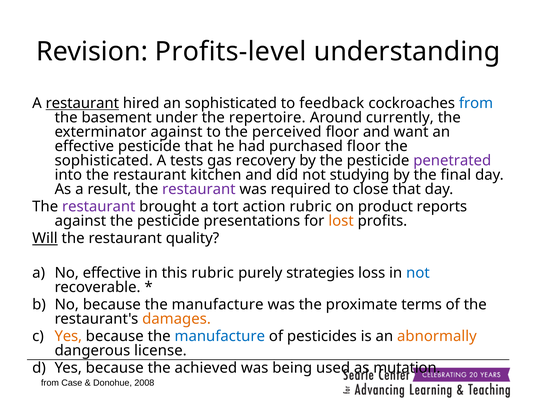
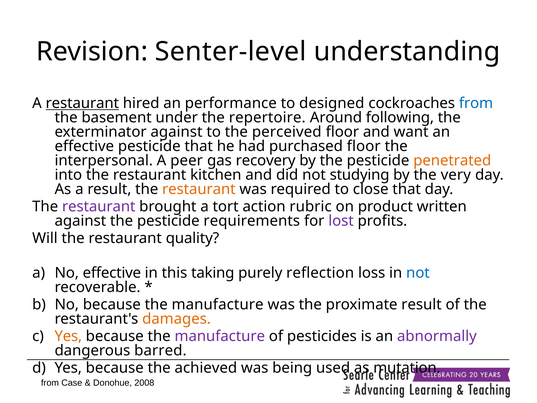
Profits-level: Profits-level -> Senter-level (231, 52)
an sophisticated: sophisticated -> performance (231, 103)
feedback: feedback -> designed (332, 103)
currently: currently -> following (400, 118)
sophisticated: sophisticated -> interpersonal (104, 161)
tests: tests -> peer (187, 161)
penetrated colour: purple -> orange (452, 161)
final: final -> very (456, 175)
restaurant colour: purple -> orange (199, 189)
reports: reports -> written (442, 207)
presentations: presentations -> requirements (252, 221)
lost colour: orange -> purple (341, 221)
Will underline: present -> none (45, 238)
this rubric: rubric -> taking (213, 273)
strategies: strategies -> reflection (320, 273)
proximate terms: terms -> result (421, 304)
manufacture colour: blue -> purple (220, 336)
abnormally colour: orange -> purple (437, 336)
license: license -> barred (160, 350)
